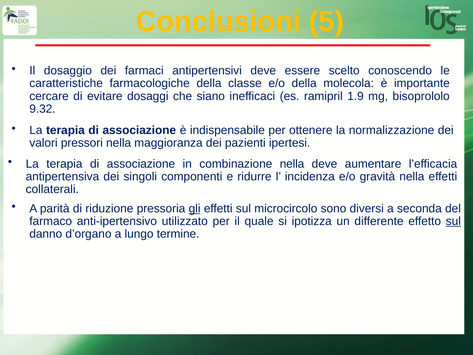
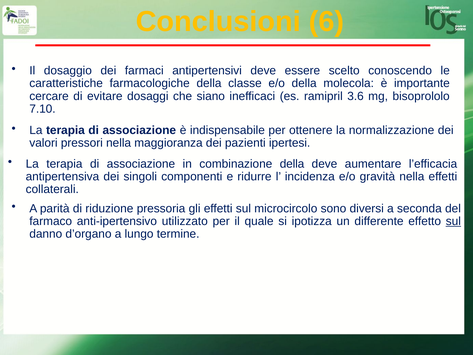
5: 5 -> 6 (327, 22)
1.9: 1.9 -> 3.6 (355, 96)
9.32: 9.32 -> 7.10 (42, 109)
combinazione nella: nella -> della (292, 164)
gli underline: present -> none (195, 208)
